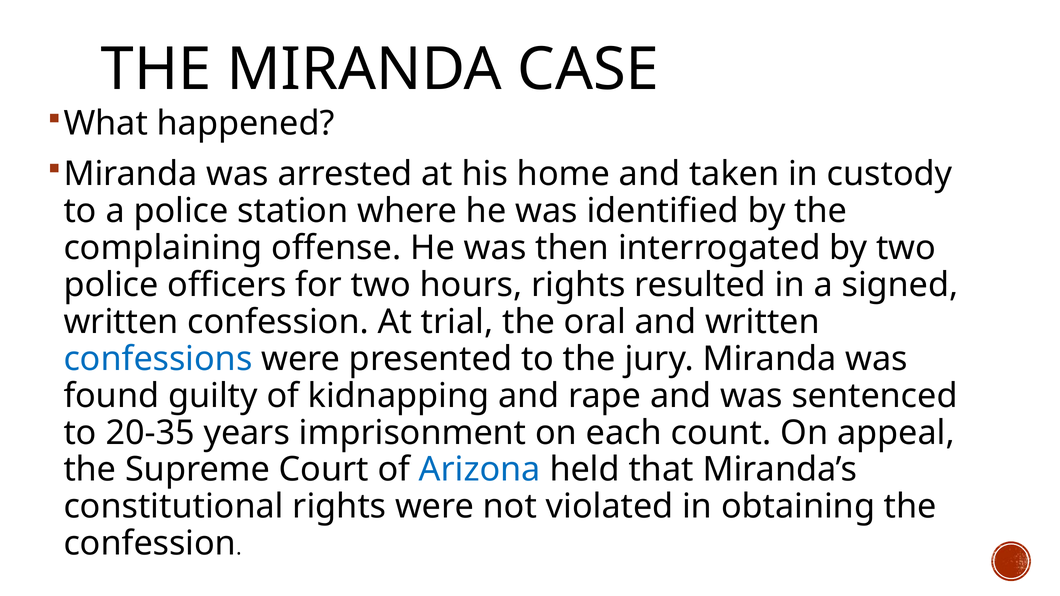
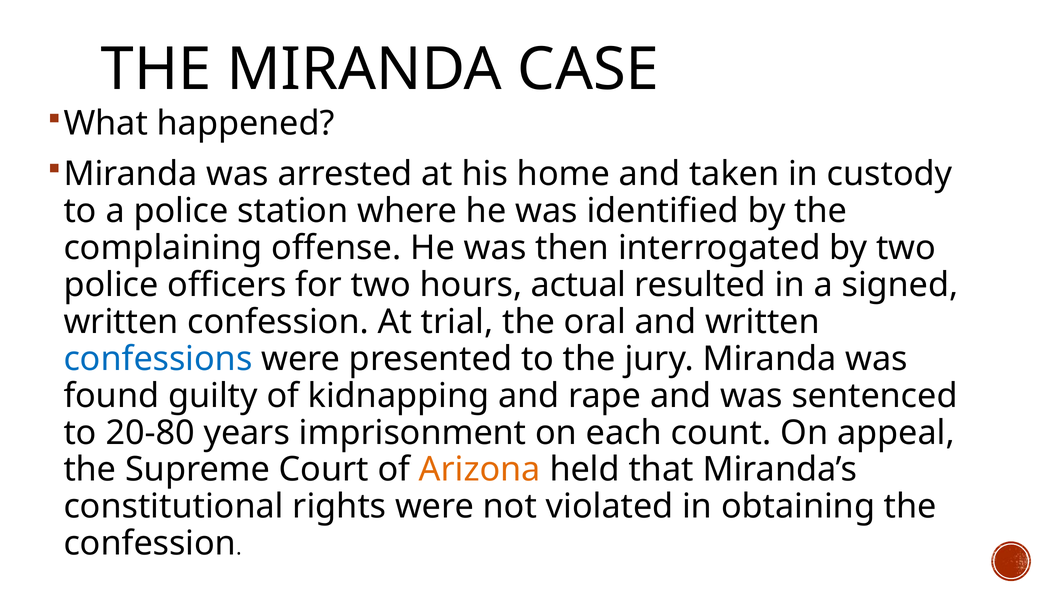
hours rights: rights -> actual (578, 285)
20-35: 20-35 -> 20-80 (150, 433)
Arizona colour: blue -> orange (480, 470)
